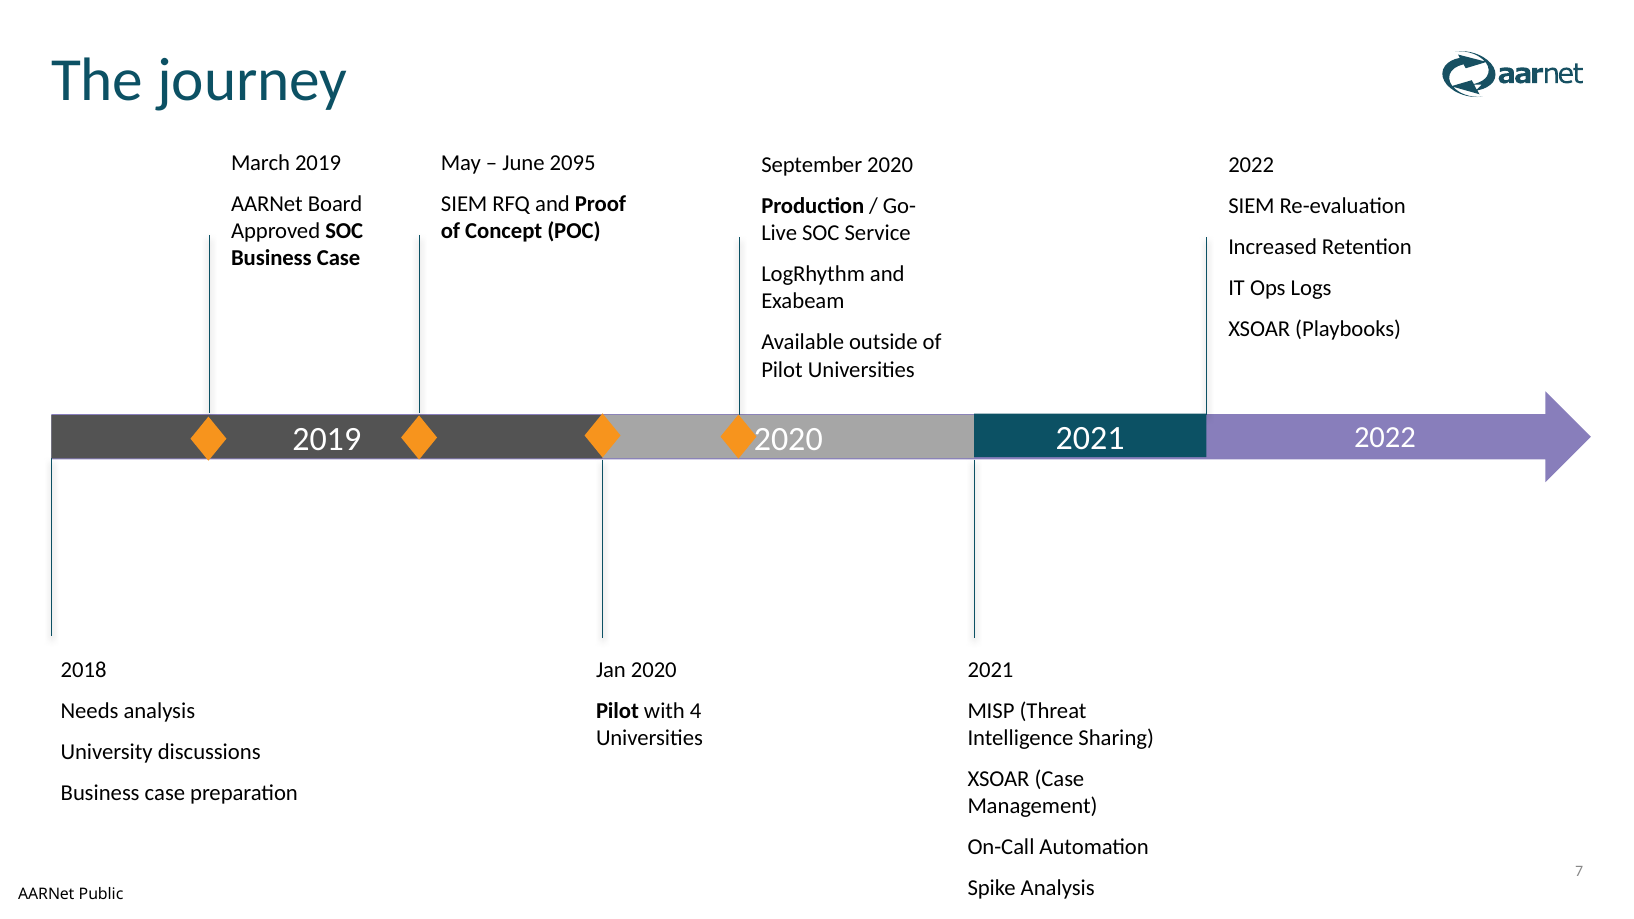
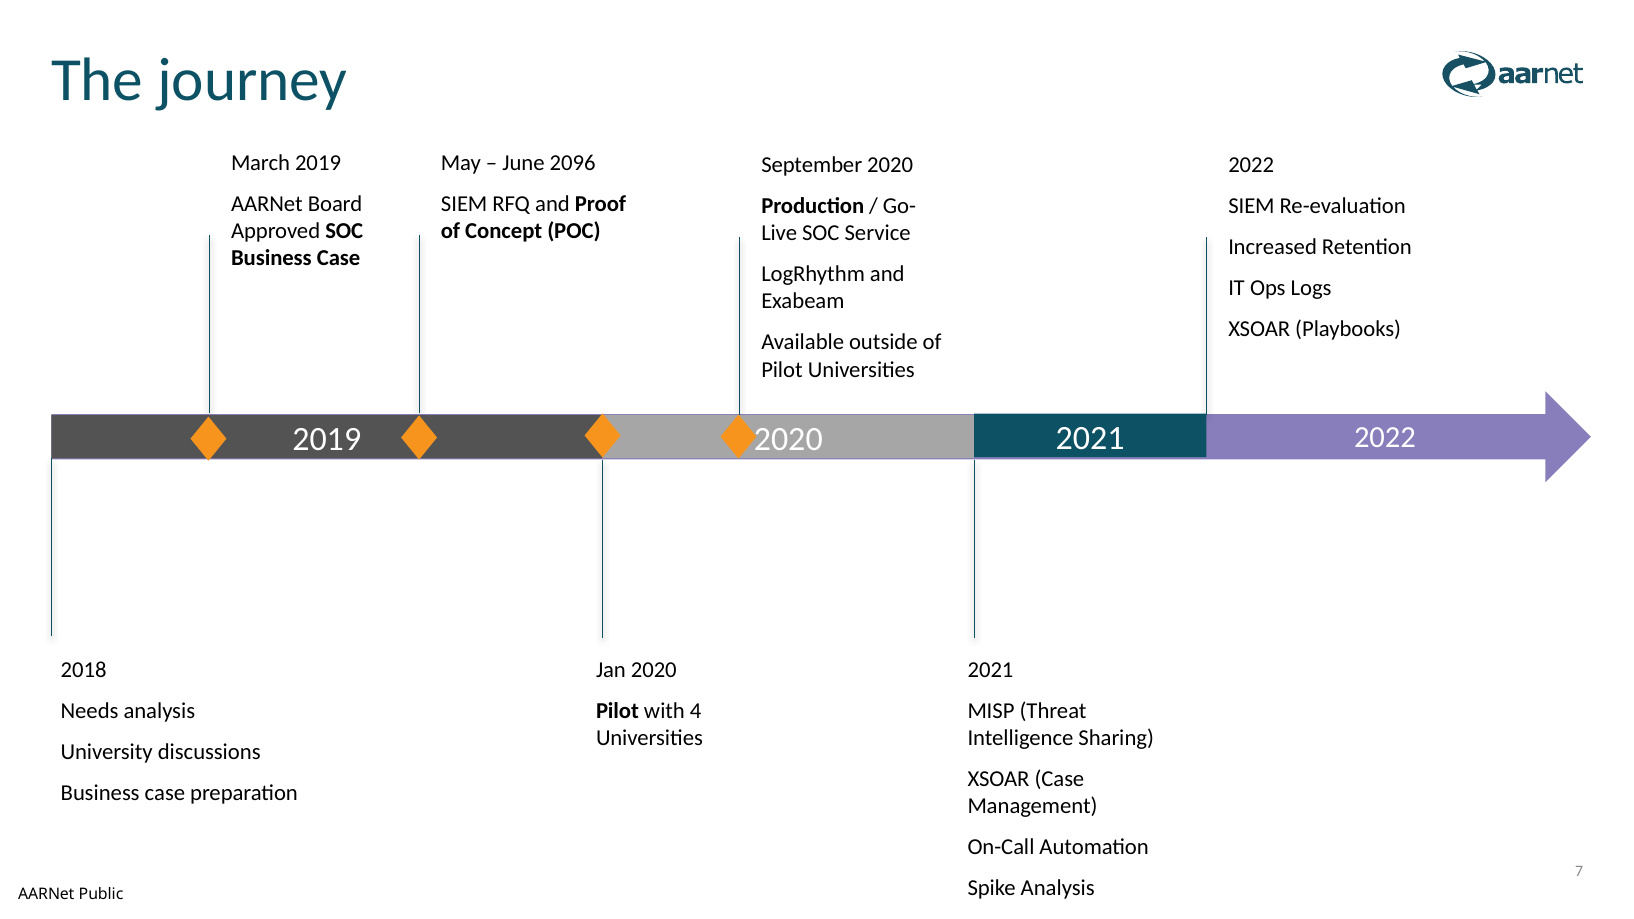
2095: 2095 -> 2096 (573, 163)
